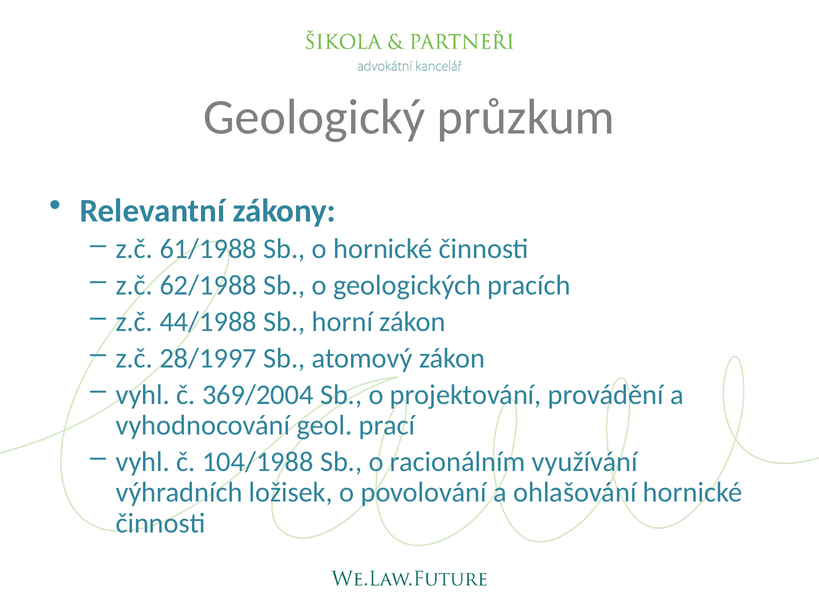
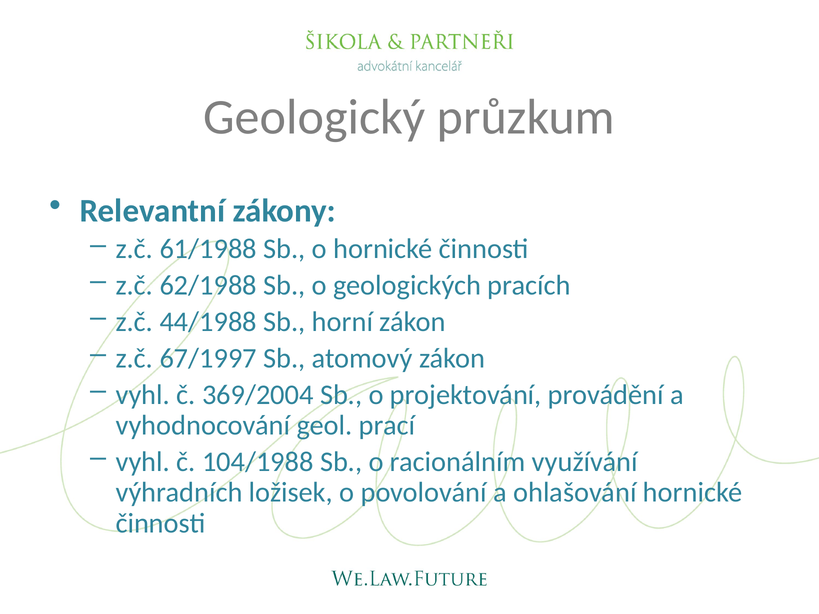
28/1997: 28/1997 -> 67/1997 (208, 358)
